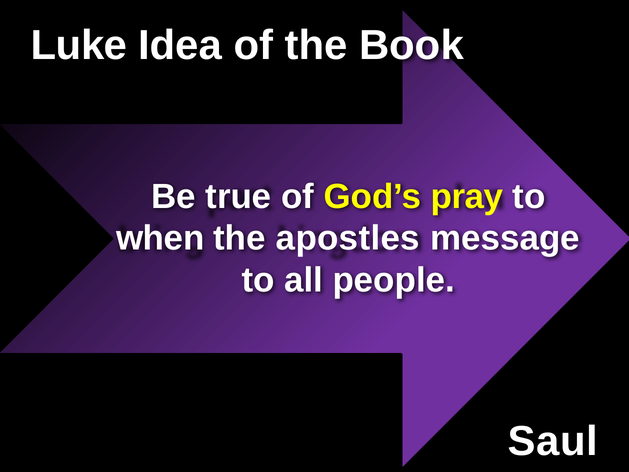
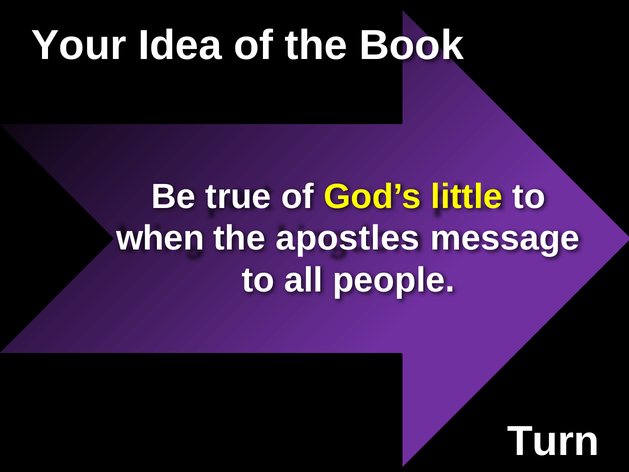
Luke: Luke -> Your (79, 45)
pray: pray -> little (467, 196)
Saul: Saul -> Turn (553, 441)
